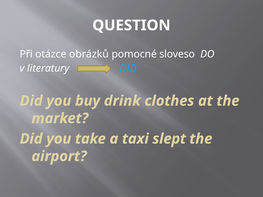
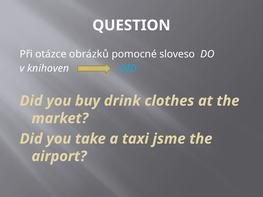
literatury: literatury -> knihoven (48, 69)
slept: slept -> jsme (169, 139)
